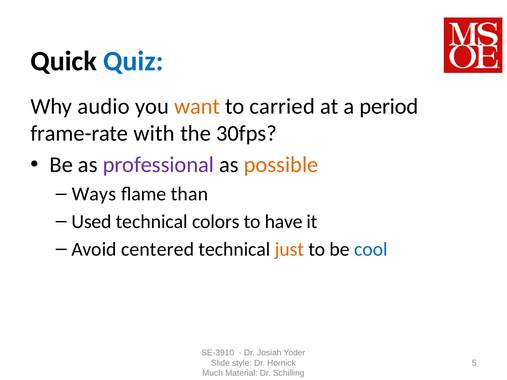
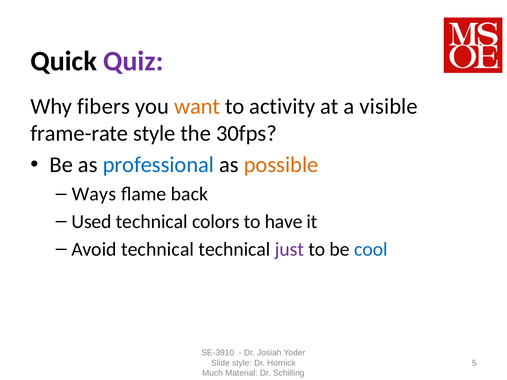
Quiz colour: blue -> purple (133, 61)
audio: audio -> fibers (104, 106)
carried: carried -> activity (282, 106)
period: period -> visible (389, 106)
frame-rate with: with -> style (154, 133)
professional colour: purple -> blue (158, 165)
than: than -> back (189, 194)
Avoid centered: centered -> technical (158, 249)
just colour: orange -> purple (289, 249)
